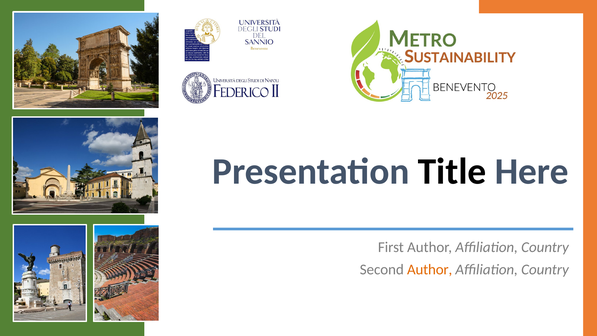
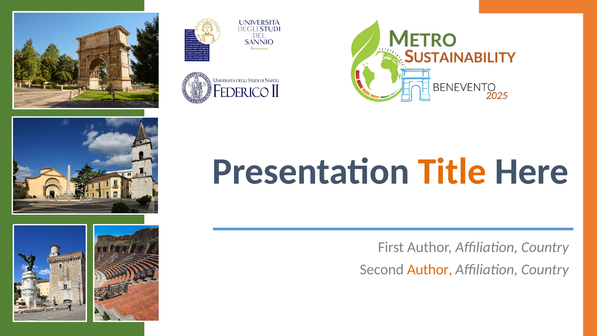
Title colour: black -> orange (452, 172)
